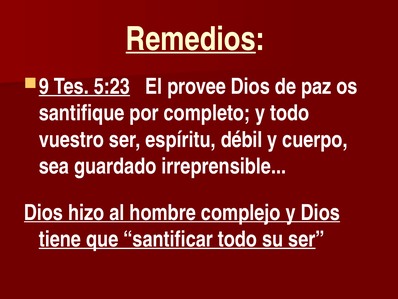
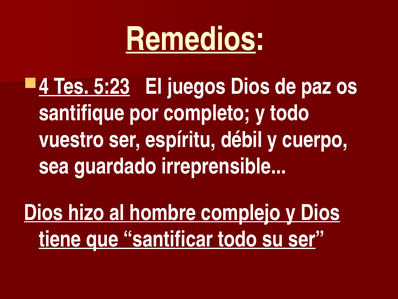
9: 9 -> 4 (44, 86)
provee: provee -> juegos (196, 86)
